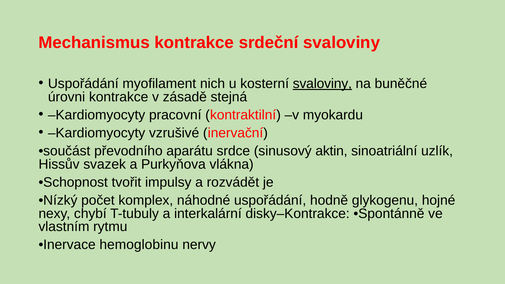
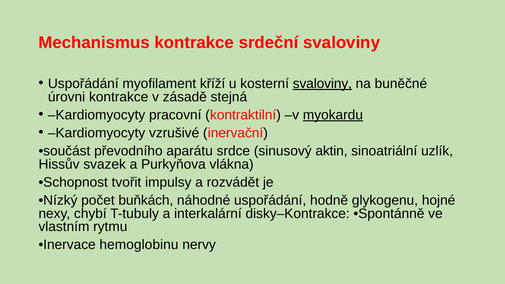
nich: nich -> kříží (213, 84)
myokardu underline: none -> present (333, 115)
komplex: komplex -> buňkách (146, 200)
